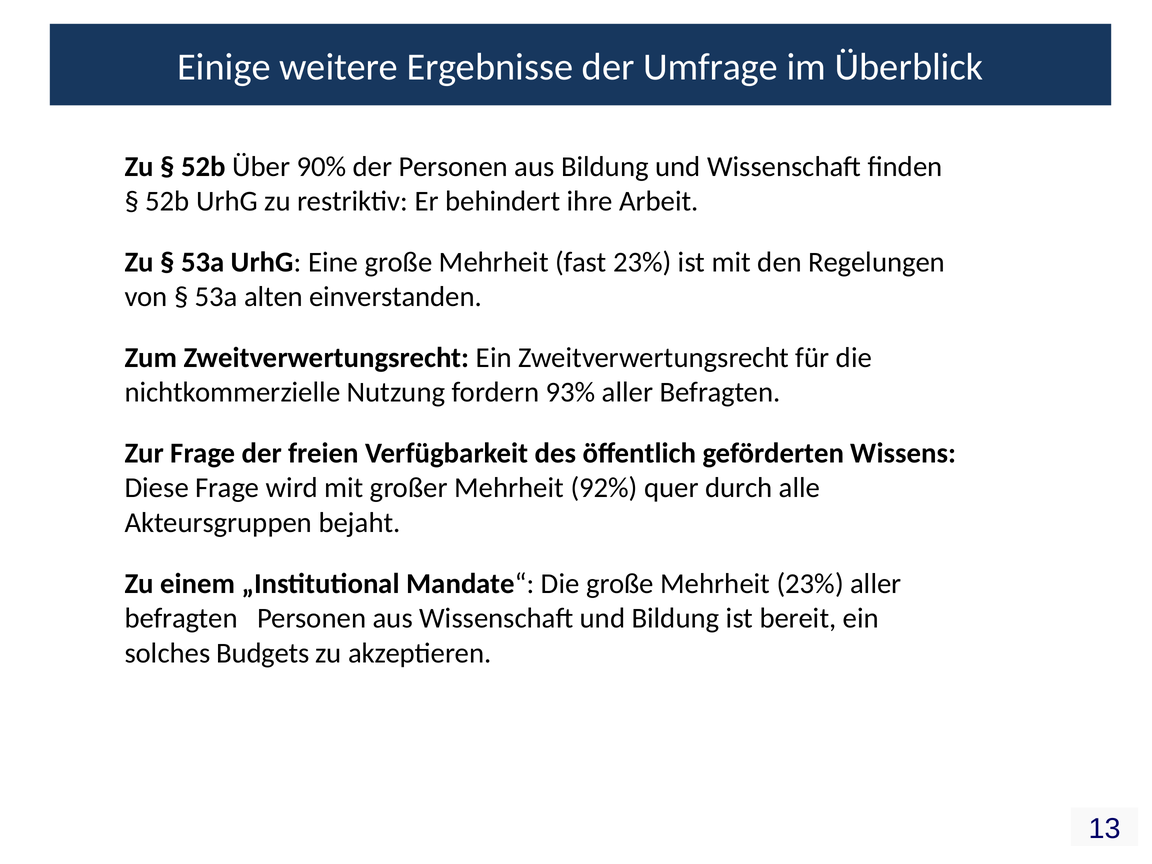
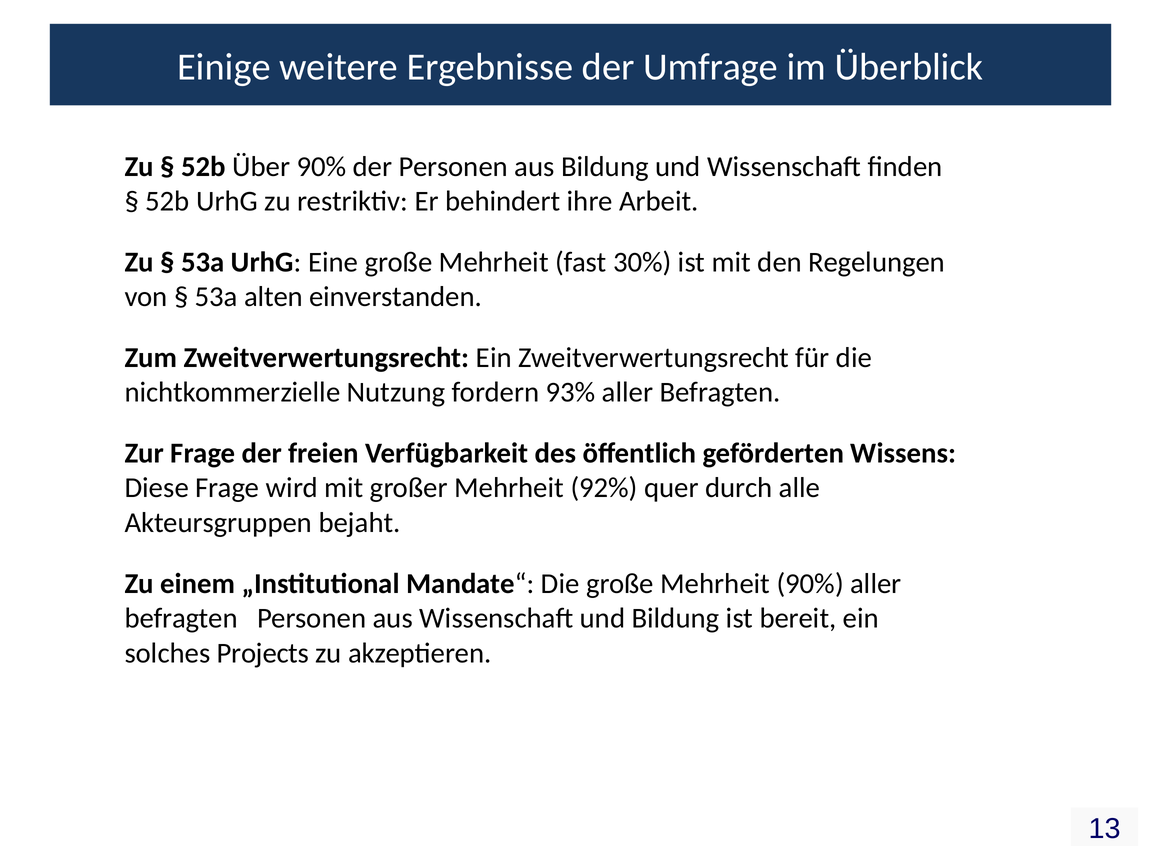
fast 23%: 23% -> 30% (642, 262)
Mehrheit 23%: 23% -> 90% (810, 584)
Budgets: Budgets -> Projects (263, 653)
